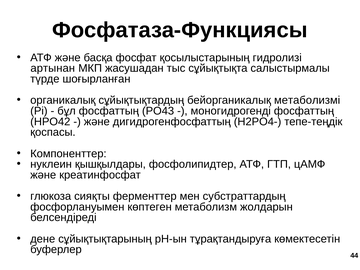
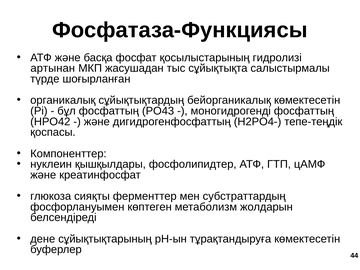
бейорганикалық метаболизмі: метаболизмі -> көмектесетін (307, 100)
